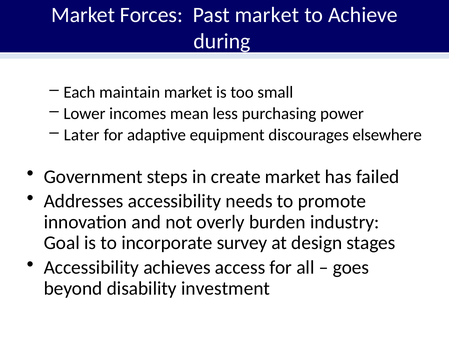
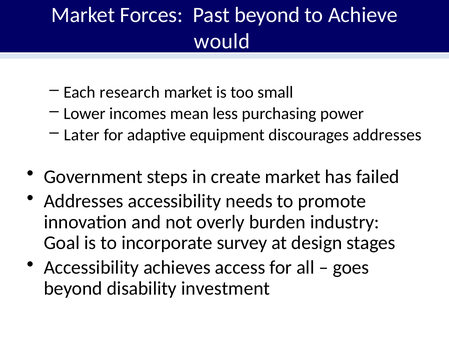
Past market: market -> beyond (267, 15)
during: during -> would (222, 41)
maintain: maintain -> research (130, 92)
discourages elsewhere: elsewhere -> addresses (387, 135)
